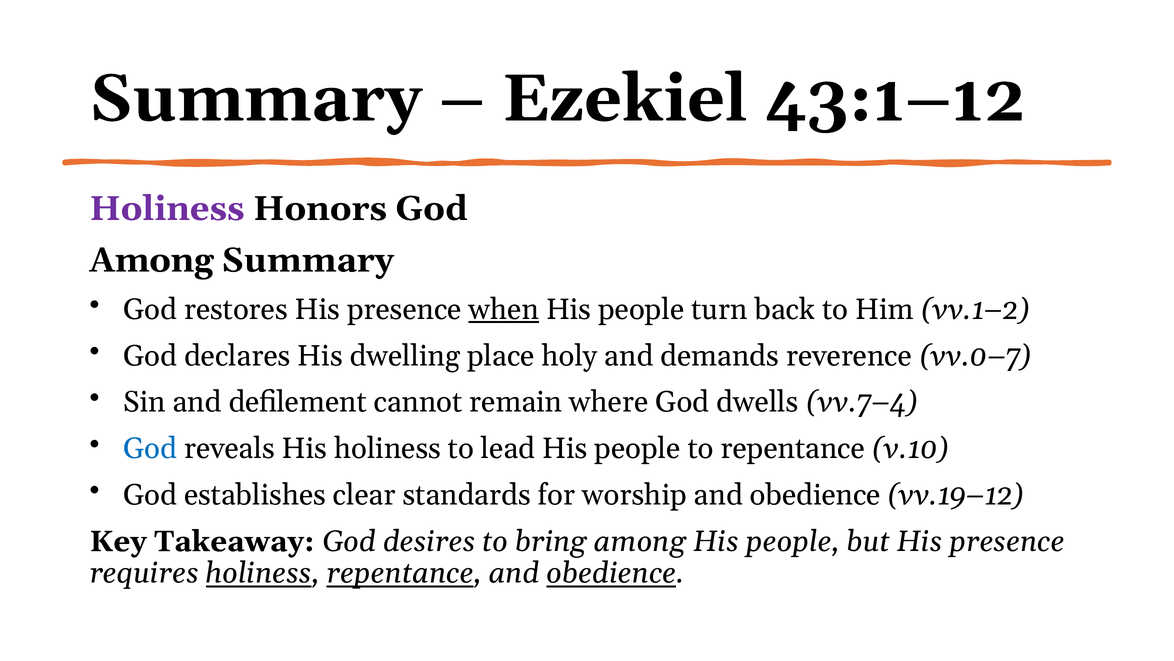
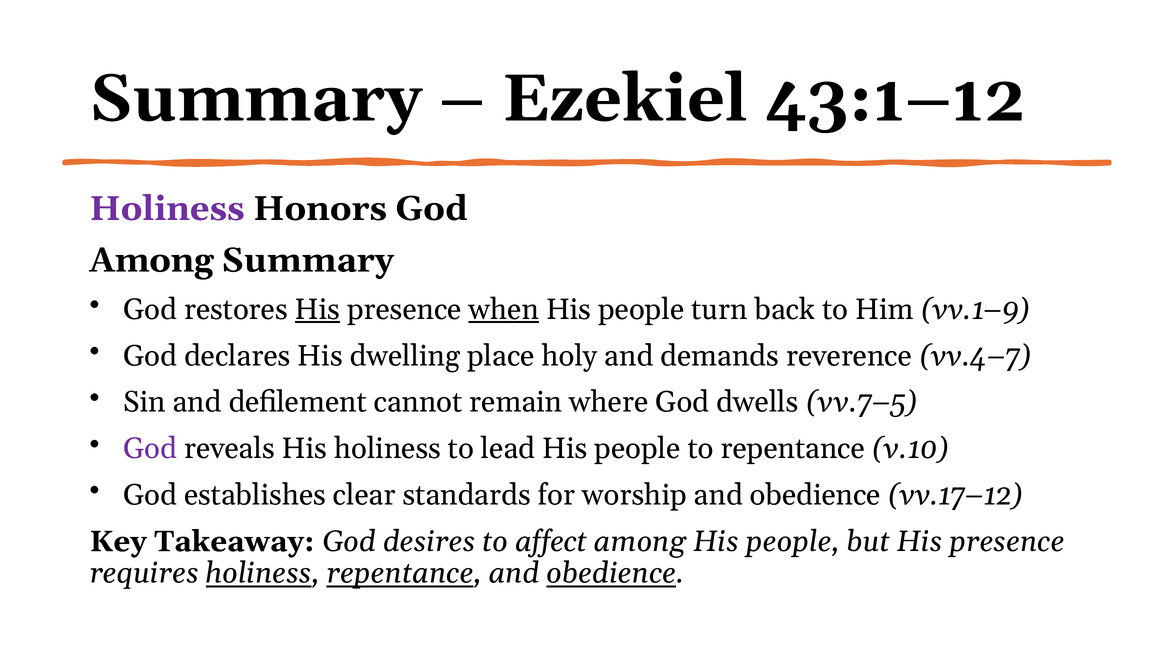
His underline: none -> present (317, 309)
vv.1–2: vv.1–2 -> vv.1–9 (975, 309)
vv.0–7: vv.0–7 -> vv.4–7 (975, 355)
vv.7–4: vv.7–4 -> vv.7–5 (862, 402)
God colour: blue -> purple (150, 448)
vv.19–12: vv.19–12 -> vv.17–12 (956, 495)
bring: bring -> affect (551, 541)
